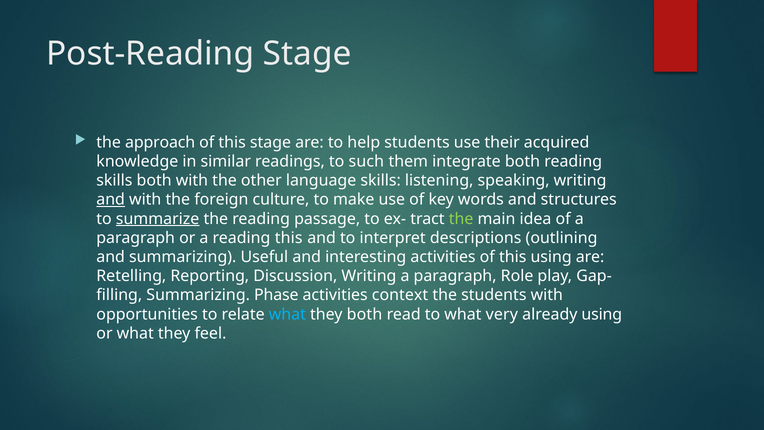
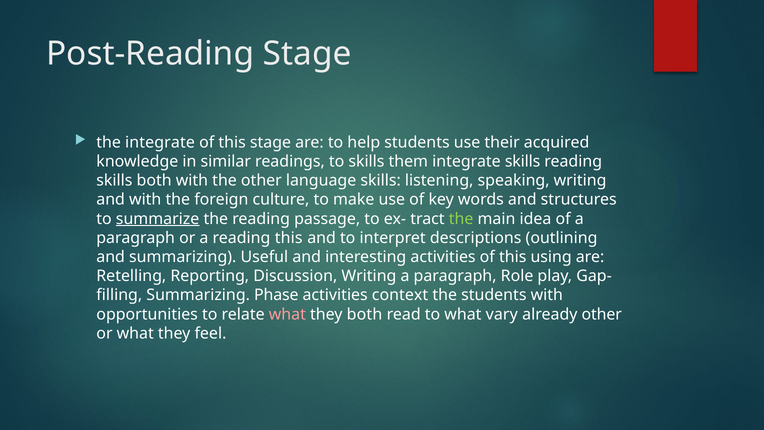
the approach: approach -> integrate (160, 142)
to such: such -> skills (366, 161)
integrate both: both -> skills (523, 161)
and underline: present -> none (111, 200)
what colour: light blue -> pink (287, 314)
very: very -> vary (502, 314)
already using: using -> other (602, 314)
